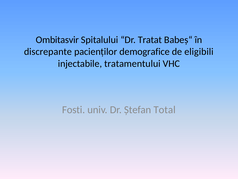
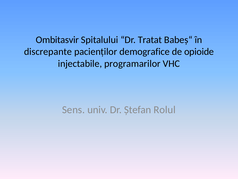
eligibili: eligibili -> opioide (199, 52)
tratamentului: tratamentului -> programarilor (132, 63)
Fosti: Fosti -> Sens (73, 109)
Total: Total -> Rolul (165, 109)
